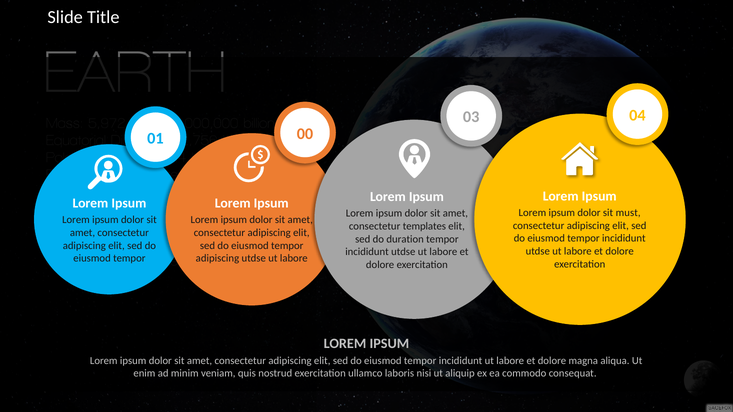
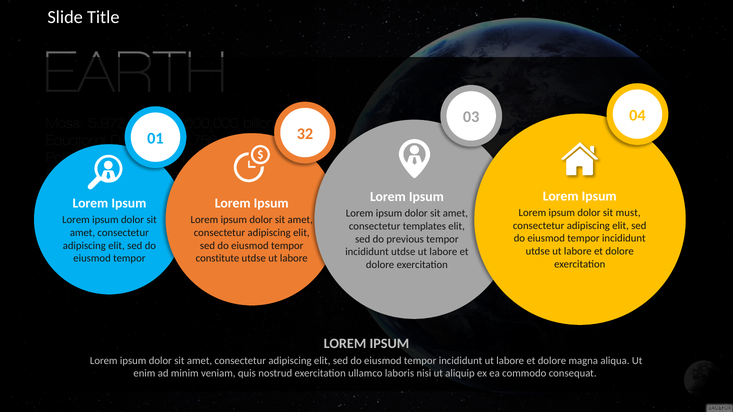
00: 00 -> 32 (305, 134)
duration: duration -> previous (405, 239)
adipiscing: adipiscing -> constitute (217, 259)
